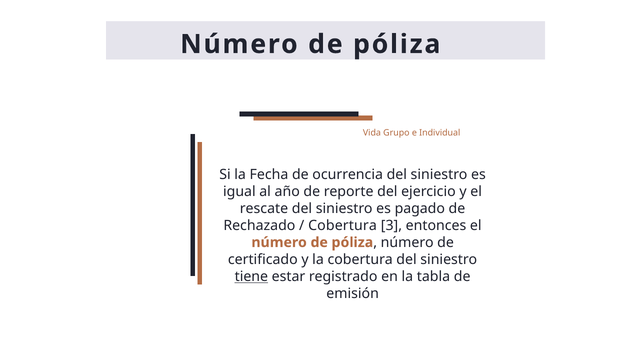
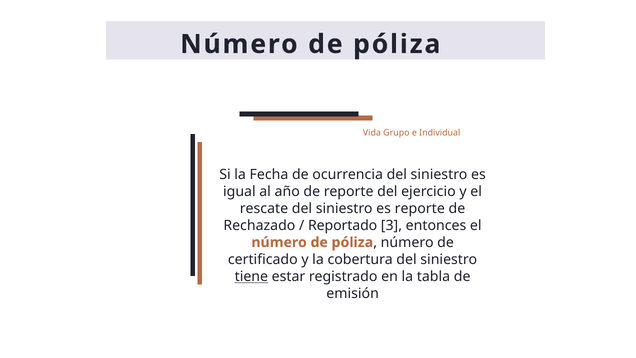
es pagado: pagado -> reporte (420, 208)
Cobertura: Cobertura -> Reportado (343, 225)
